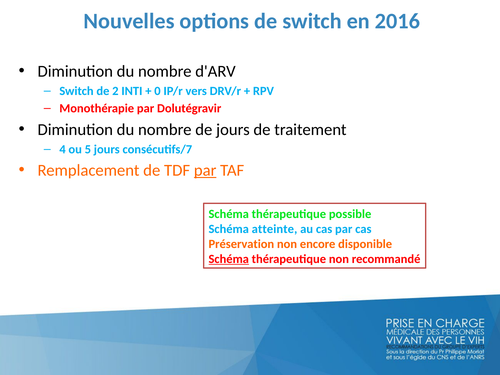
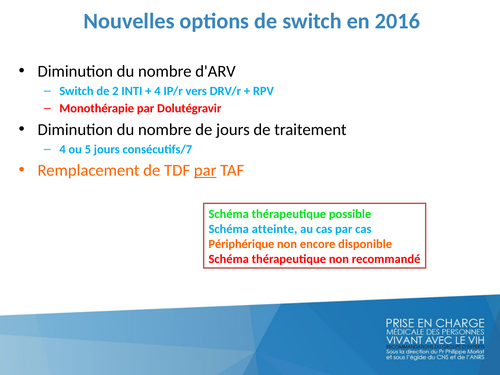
0: 0 -> 4 (157, 91)
Préservation: Préservation -> Périphérique (241, 244)
Schéma underline: present -> none (229, 259)
